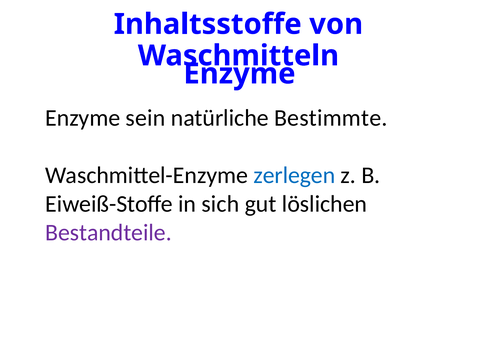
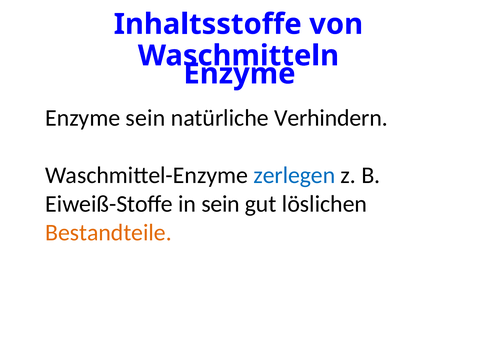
Bestimmte: Bestimmte -> Verhindern (331, 118)
in sich: sich -> sein (221, 204)
Bestandteile colour: purple -> orange (108, 232)
